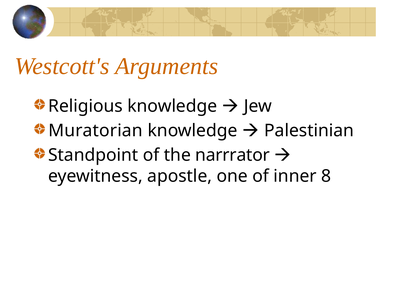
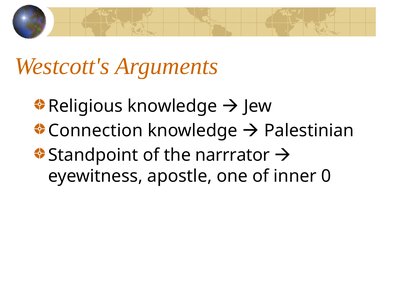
Muratorian: Muratorian -> Connection (96, 130)
8: 8 -> 0 (326, 176)
